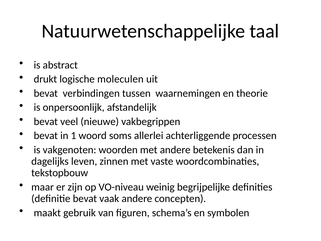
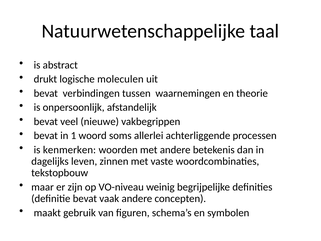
vakgenoten: vakgenoten -> kenmerken (69, 150)
